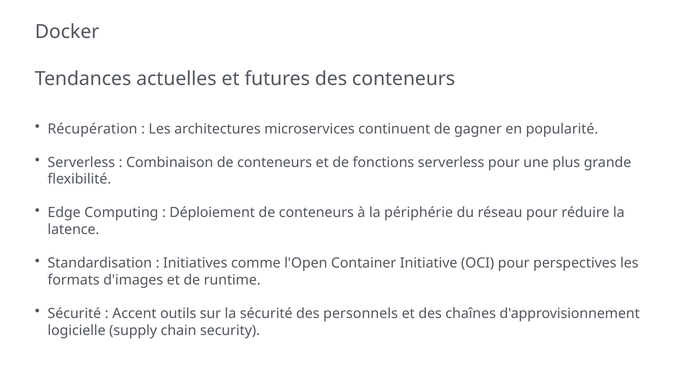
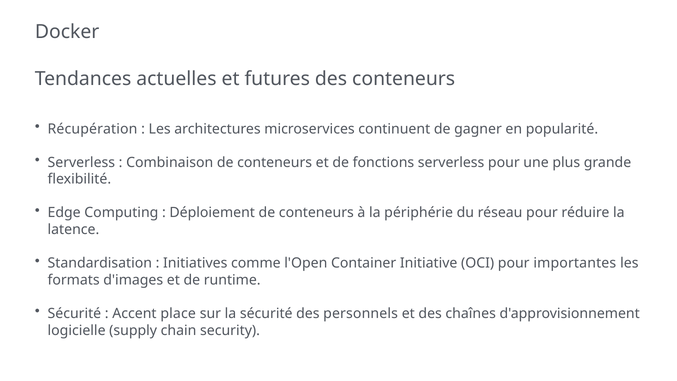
perspectives: perspectives -> importantes (575, 263)
outils: outils -> place (178, 313)
